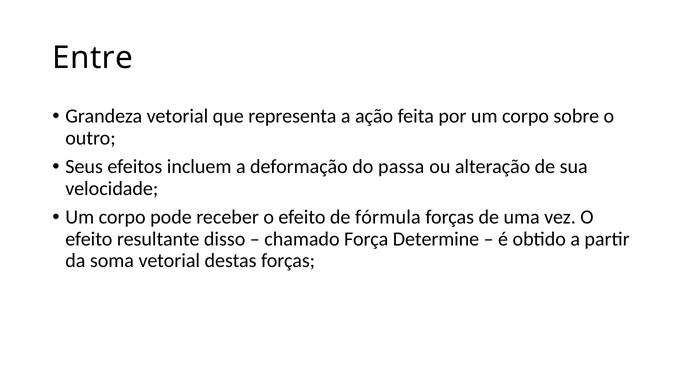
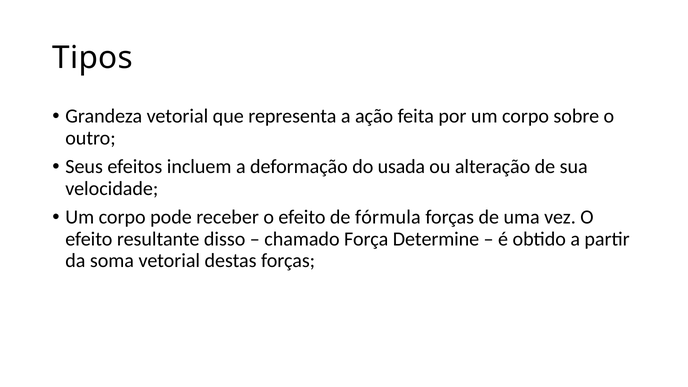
Entre: Entre -> Tipos (93, 58)
passa: passa -> usada (401, 167)
